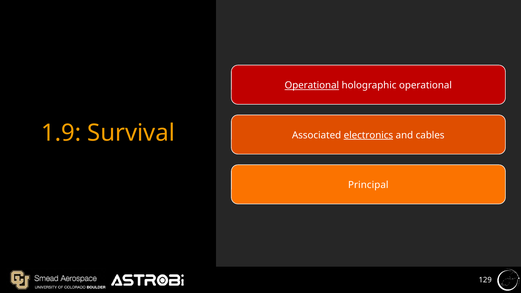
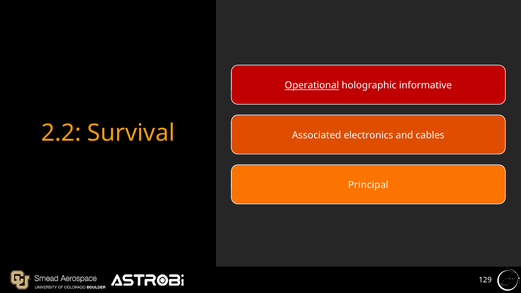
holographic operational: operational -> informative (425, 85)
1.9: 1.9 -> 2.2 (61, 133)
electronics underline: present -> none (368, 135)
